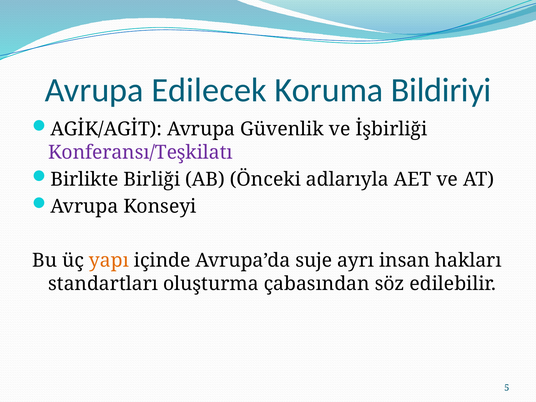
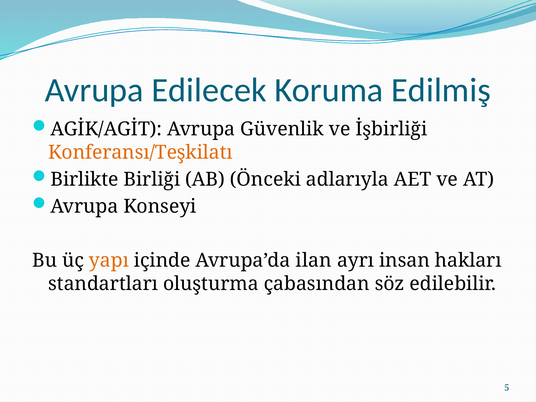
Bildiriyi: Bildiriyi -> Edilmiş (441, 90)
Konferansı/Teşkilatı colour: purple -> orange (140, 152)
suje: suje -> ilan (314, 261)
